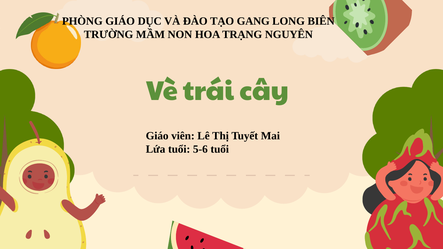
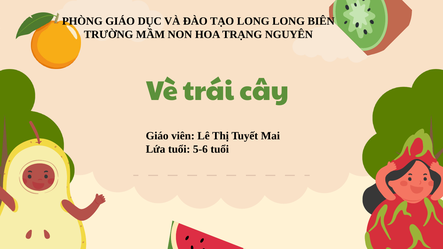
TẠO GANG: GANG -> LONG (253, 21)
